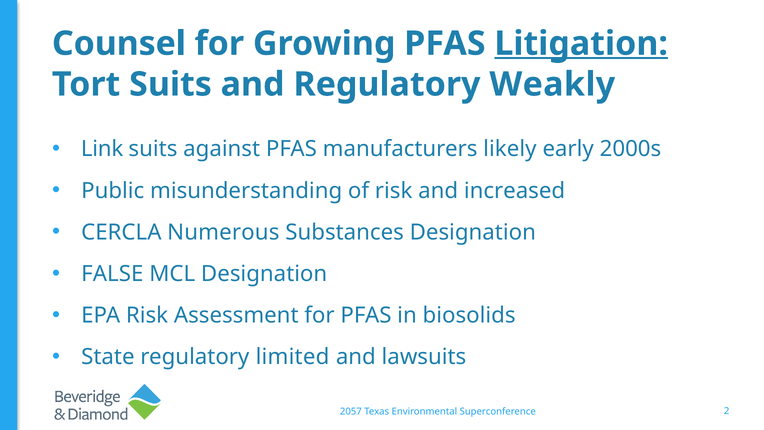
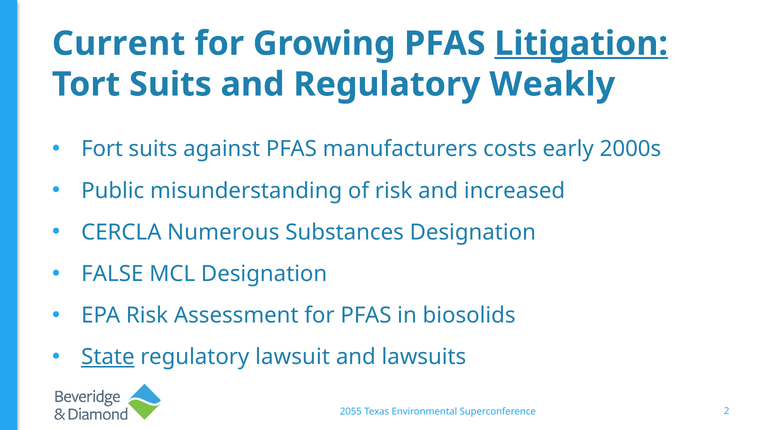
Counsel: Counsel -> Current (119, 44)
Link: Link -> Fort (102, 149)
likely: likely -> costs (510, 149)
State underline: none -> present (108, 357)
limited: limited -> lawsuit (293, 357)
2057: 2057 -> 2055 (351, 412)
